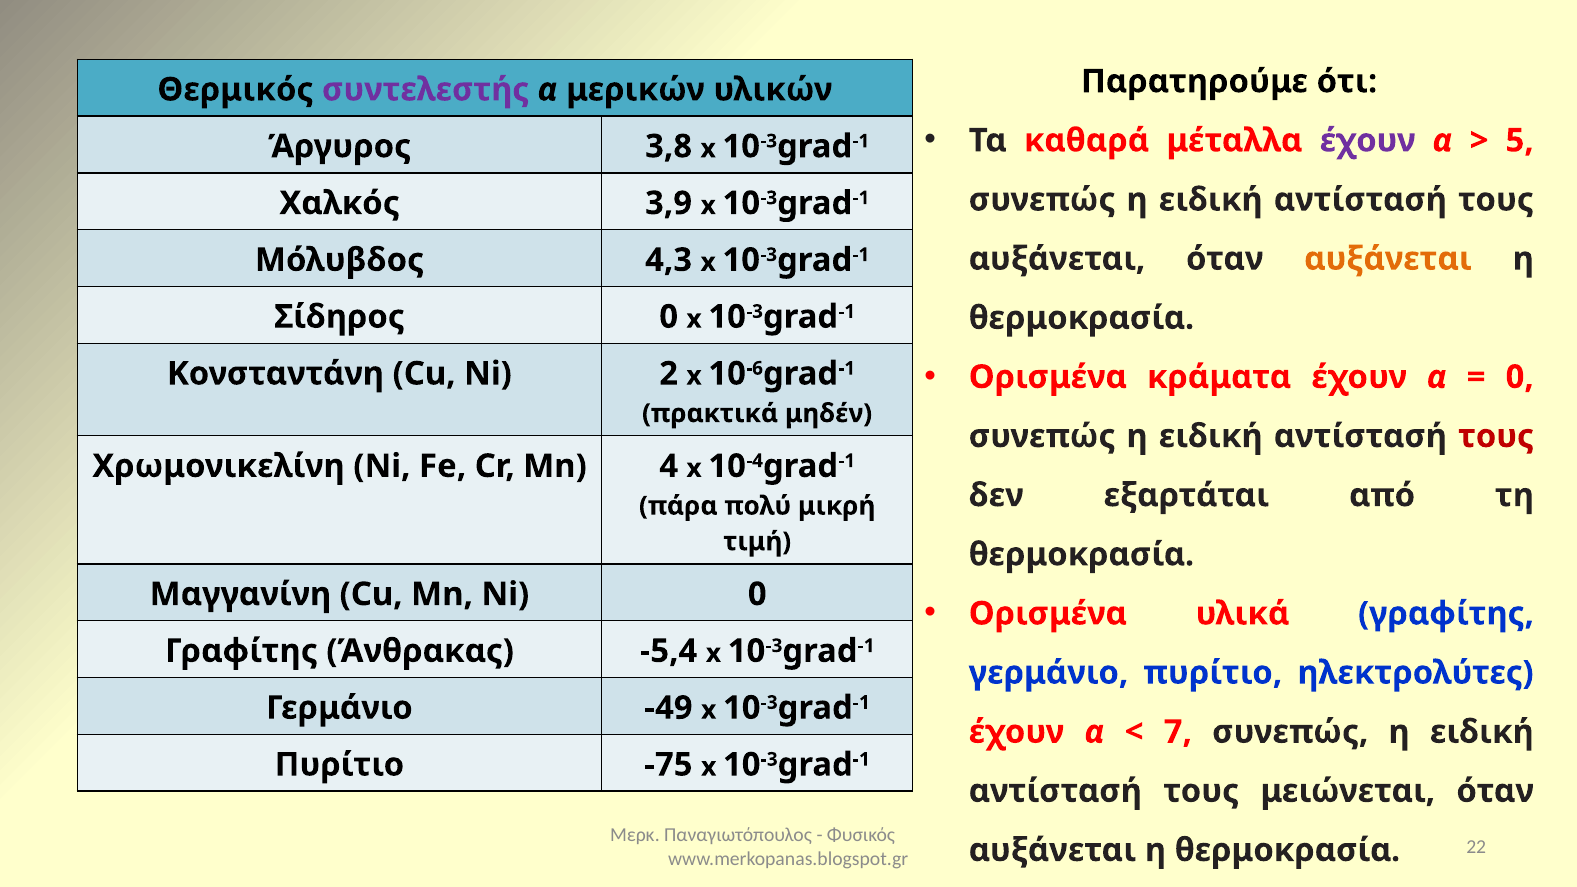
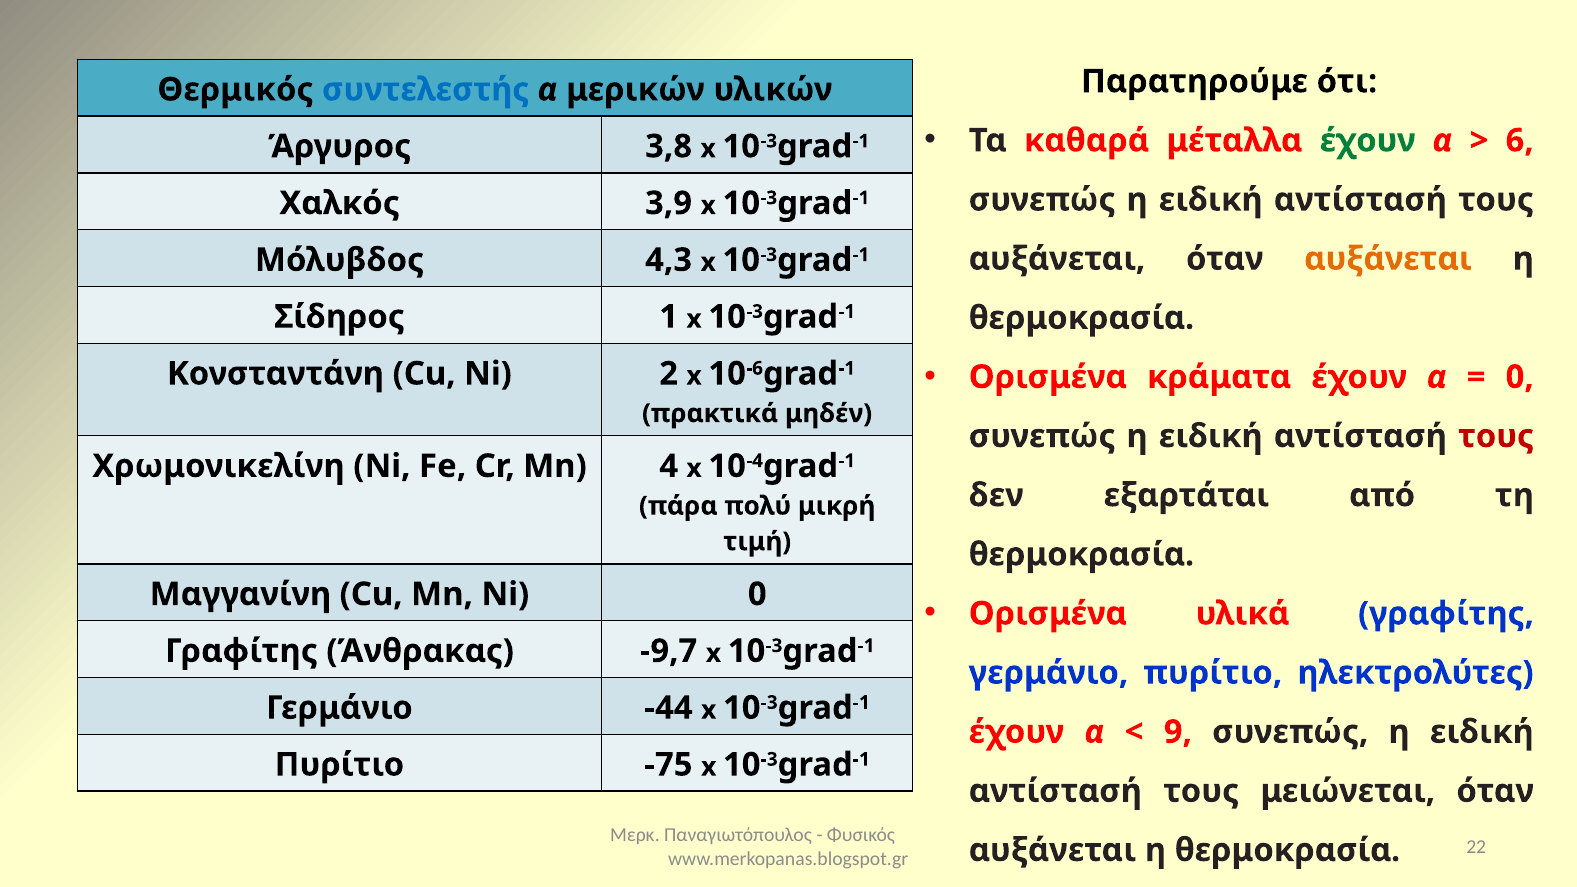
συντελεστής colour: purple -> blue (426, 90)
έχουν colour: purple -> green (1368, 141)
5: 5 -> 6 (1520, 141)
Σίδηρος 0: 0 -> 1 (669, 317)
-5,4: -5,4 -> -9,7 (669, 651)
-49: -49 -> -44 (669, 708)
7: 7 -> 9 (1178, 732)
